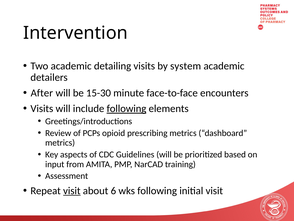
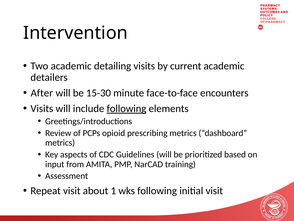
system: system -> current (186, 66)
visit underline: present -> none (72, 190)
6: 6 -> 1 (113, 190)
